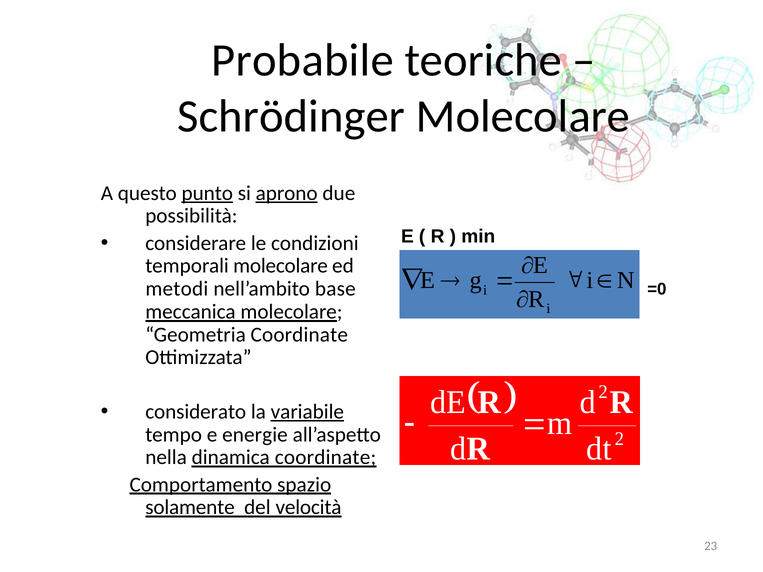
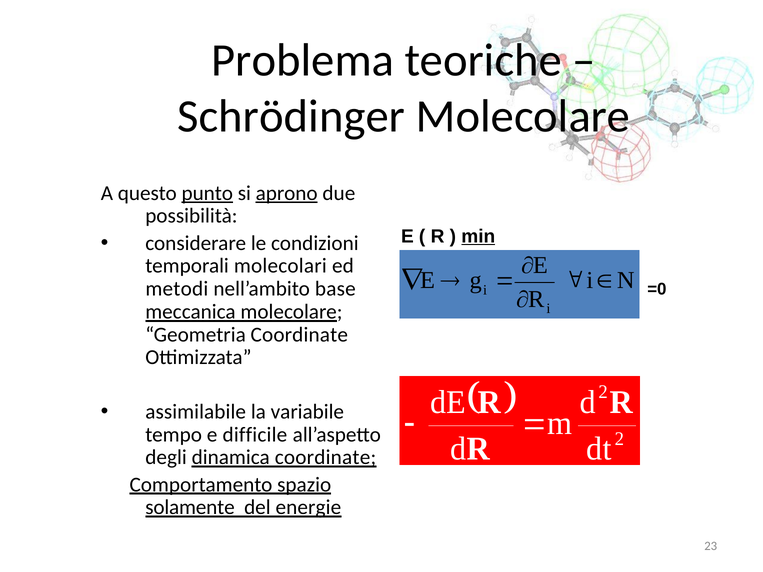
Probabile: Probabile -> Problema (303, 60)
min underline: none -> present (478, 237)
temporali molecolare: molecolare -> molecolari (280, 266)
considerato: considerato -> assimilabile (196, 412)
variabile underline: present -> none (307, 412)
energie: energie -> difficile (255, 435)
nella: nella -> degli (166, 458)
velocità: velocità -> energie (308, 508)
